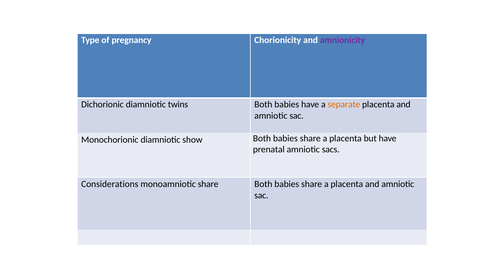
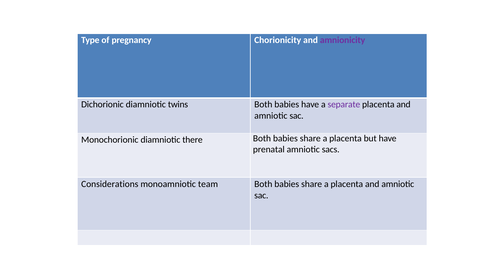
separate colour: orange -> purple (344, 105)
show: show -> there (192, 140)
monoamniotic share: share -> team (208, 185)
